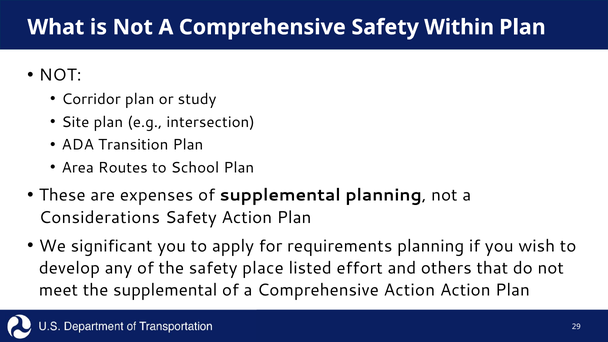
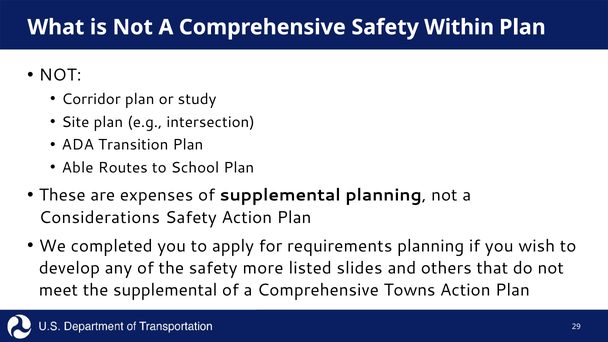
Area: Area -> Able (78, 168)
significant: significant -> completed (112, 246)
place: place -> more (263, 268)
effort: effort -> slides (360, 268)
Comprehensive Action: Action -> Towns (410, 290)
